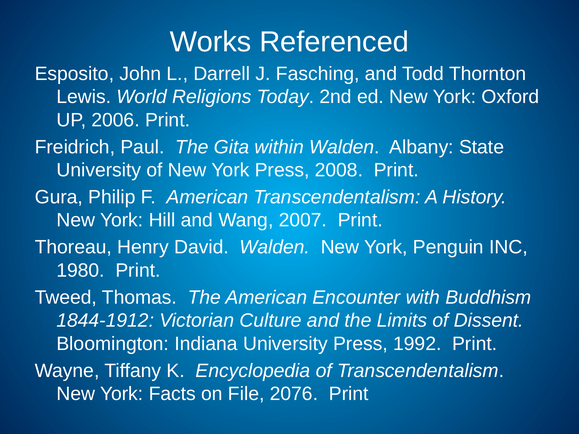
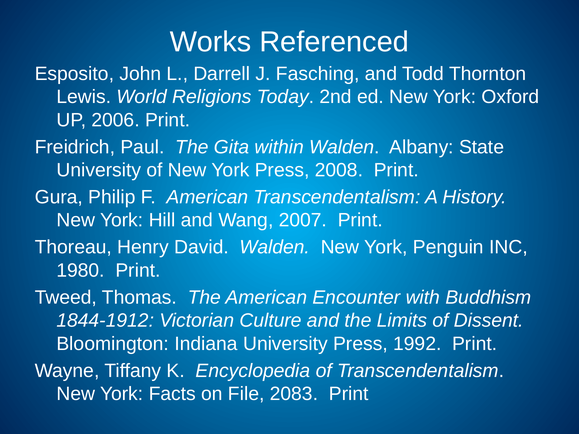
2076: 2076 -> 2083 (294, 394)
